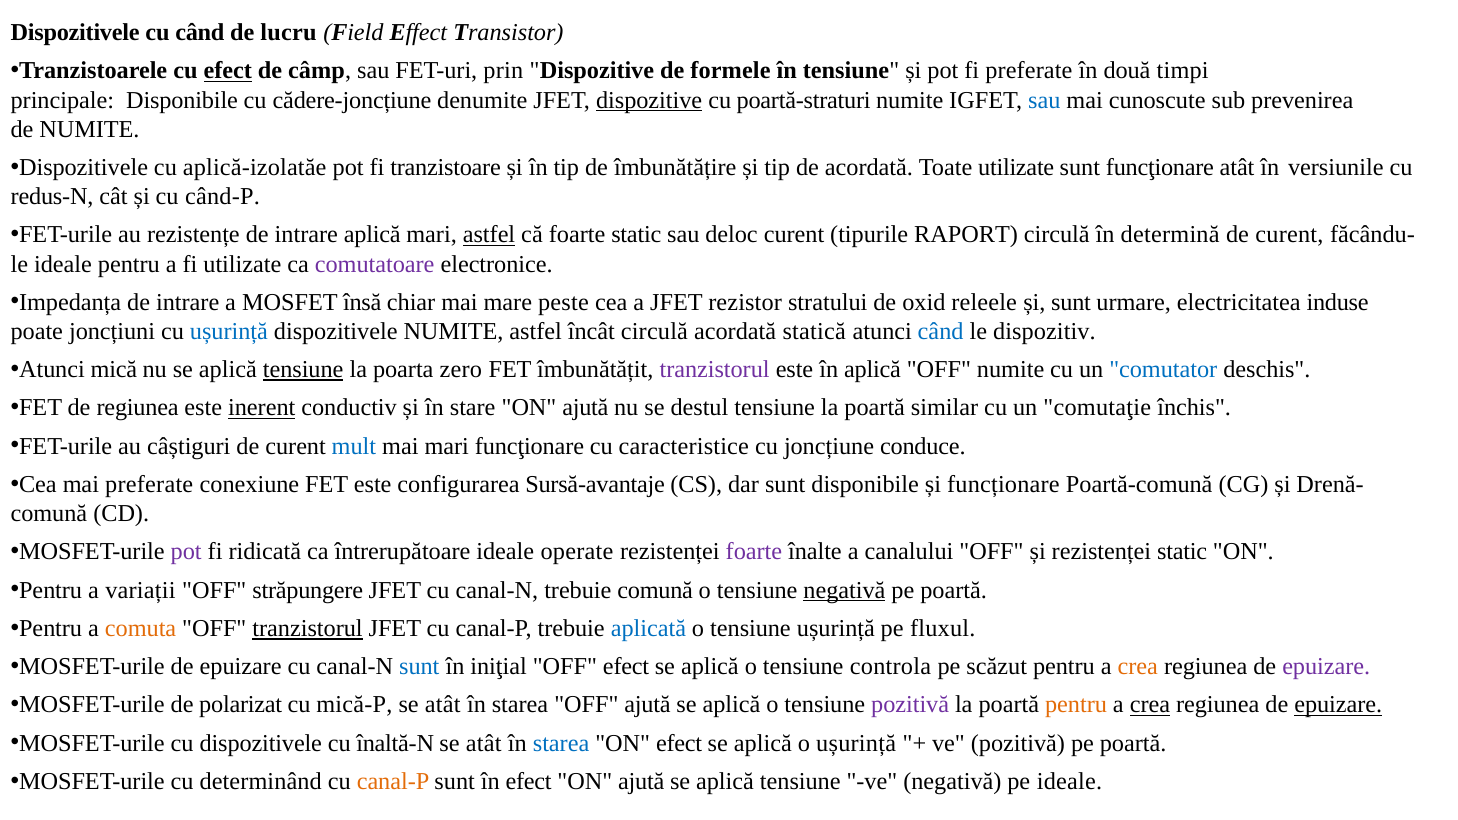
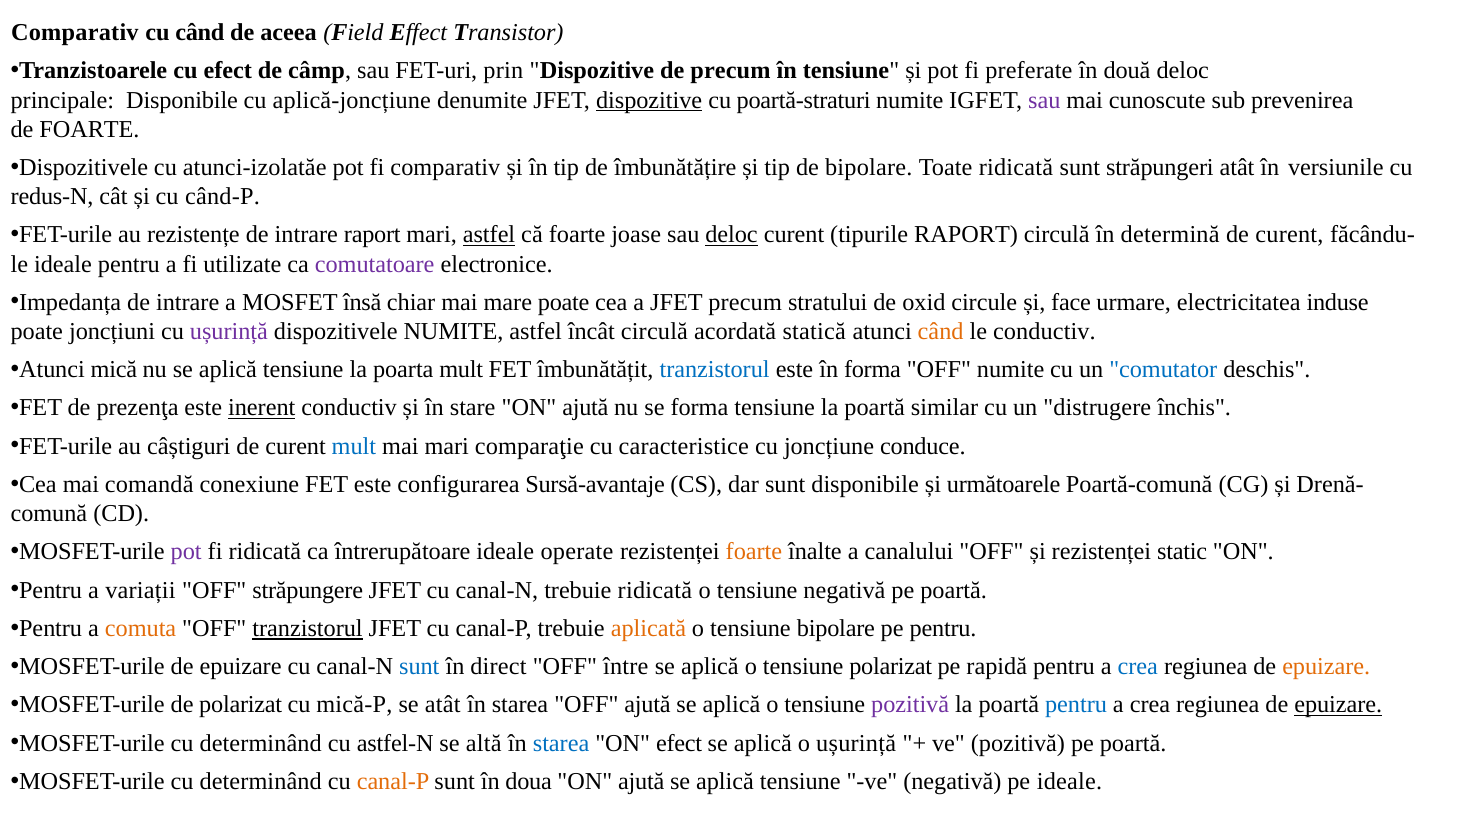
Dispozitivele: Dispozitivele -> Comparativ (75, 33)
lucru: lucru -> aceea (289, 33)
efect underline: present -> none (228, 71)
de formele: formele -> precum (730, 71)
două timpi: timpi -> deloc (1183, 71)
cădere-joncțiune: cădere-joncțiune -> aplică-joncțiune (352, 100)
sau colour: blue -> purple (1044, 100)
de NUMITE: NUMITE -> FOARTE (89, 129)
aplică-izolatăe: aplică-izolatăe -> atunci-izolatăe (255, 168)
fi tranzistoare: tranzistoare -> comparativ (445, 168)
de acordată: acordată -> bipolare (869, 168)
Toate utilizate: utilizate -> ridicată (1016, 168)
sunt funcţionare: funcţionare -> străpungeri (1160, 168)
intrare aplică: aplică -> raport (372, 235)
foarte static: static -> joase (636, 235)
deloc underline: none -> present (732, 235)
mare peste: peste -> poate (564, 302)
JFET rezistor: rezistor -> precum (745, 302)
releele: releele -> circule (984, 302)
și sunt: sunt -> face (1071, 302)
ușurință colour: blue -> purple (229, 331)
când colour: blue -> orange (941, 331)
le dispozitiv: dispozitiv -> conductiv (1044, 331)
tensiune underline: present -> none (303, 370)
poarta zero: zero -> mult (461, 370)
tranzistorul colour: purple -> blue (715, 370)
în aplică: aplică -> forma (872, 370)
de regiunea: regiunea -> prezenţa (138, 408)
se destul: destul -> forma (699, 408)
comutaţie: comutaţie -> distrugere (1097, 408)
mari funcţionare: funcţionare -> comparaţie (529, 446)
mai preferate: preferate -> comandă (149, 485)
funcționare: funcționare -> următoarele (1004, 485)
foarte colour: purple -> orange (754, 552)
trebuie comună: comună -> ridicată (655, 590)
negativă underline: present -> none (844, 590)
aplicată colour: blue -> orange (648, 629)
tensiune ușurință: ușurință -> bipolare (836, 629)
pe fluxul: fluxul -> pentru (943, 629)
iniţial: iniţial -> direct (498, 667)
OFF efect: efect -> între (626, 667)
tensiune controla: controla -> polarizat (891, 667)
scăzut: scăzut -> rapidă (997, 667)
crea colour: orange -> blue (1138, 667)
epuizare colour: purple -> orange (1326, 667)
pentru colour: orange -> blue (1076, 705)
crea underline: present -> none (1150, 705)
dispozitivele: dispozitivele -> determinând (261, 743)
înaltă-N: înaltă-N -> astfel-N (395, 743)
atât: atât -> altă (484, 743)
în efect: efect -> doua (529, 782)
